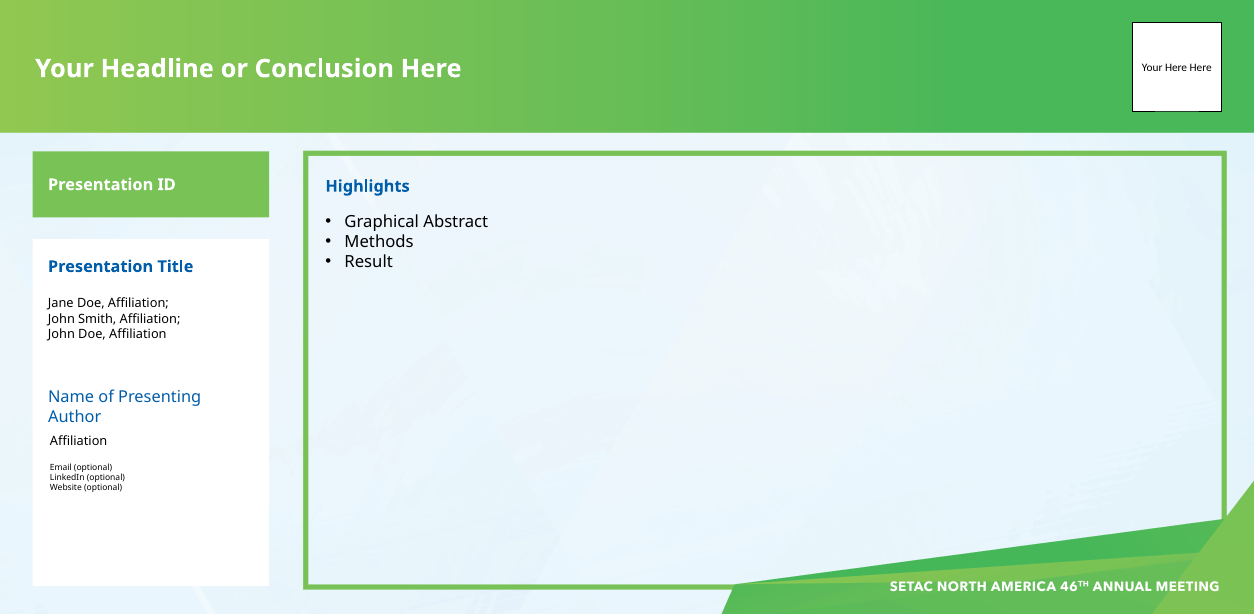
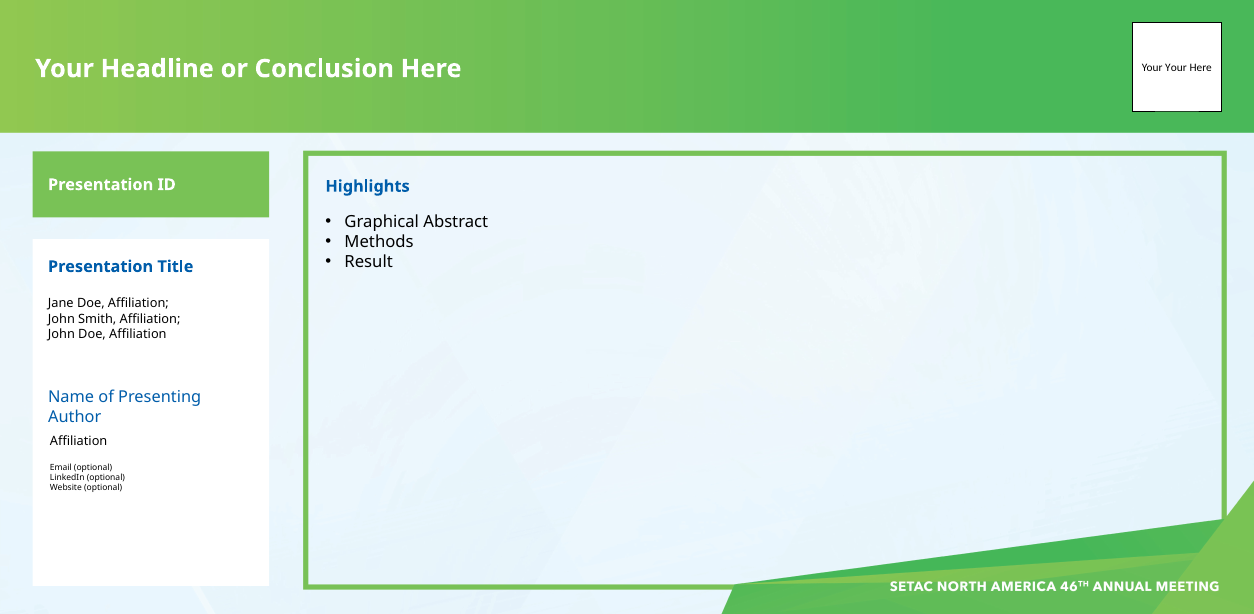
Your Here: Here -> Your (1176, 67)
